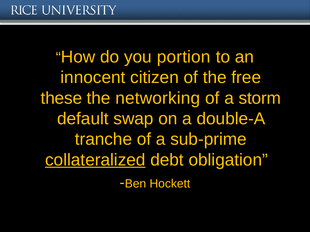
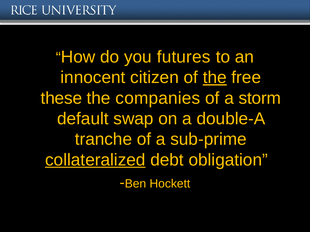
portion: portion -> futures (184, 57)
the underline: none -> present (215, 78)
networking: networking -> companies (158, 98)
